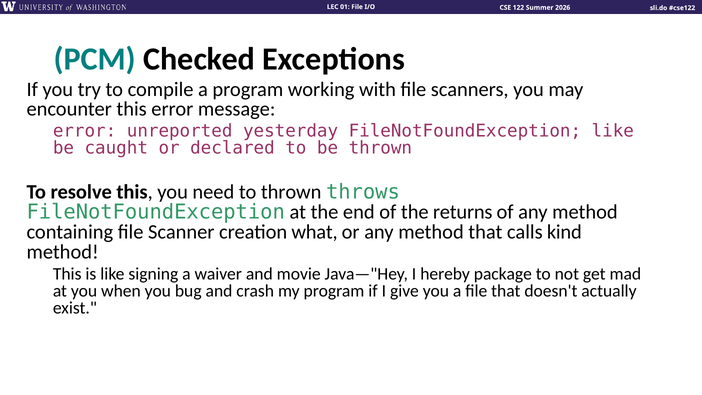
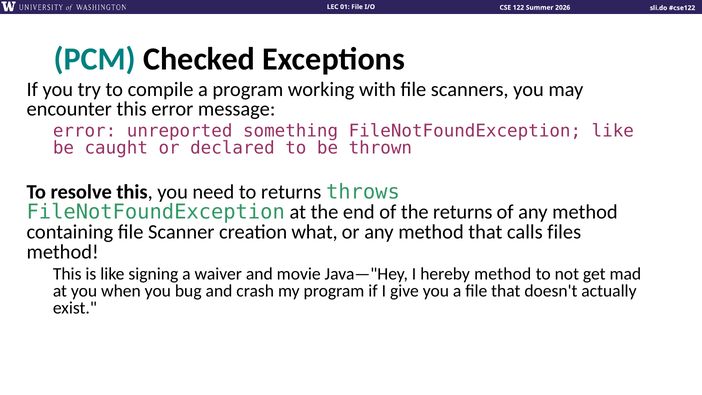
yesterday: yesterday -> something (291, 131)
to thrown: thrown -> returns (291, 192)
kind: kind -> files (564, 232)
hereby package: package -> method (503, 274)
